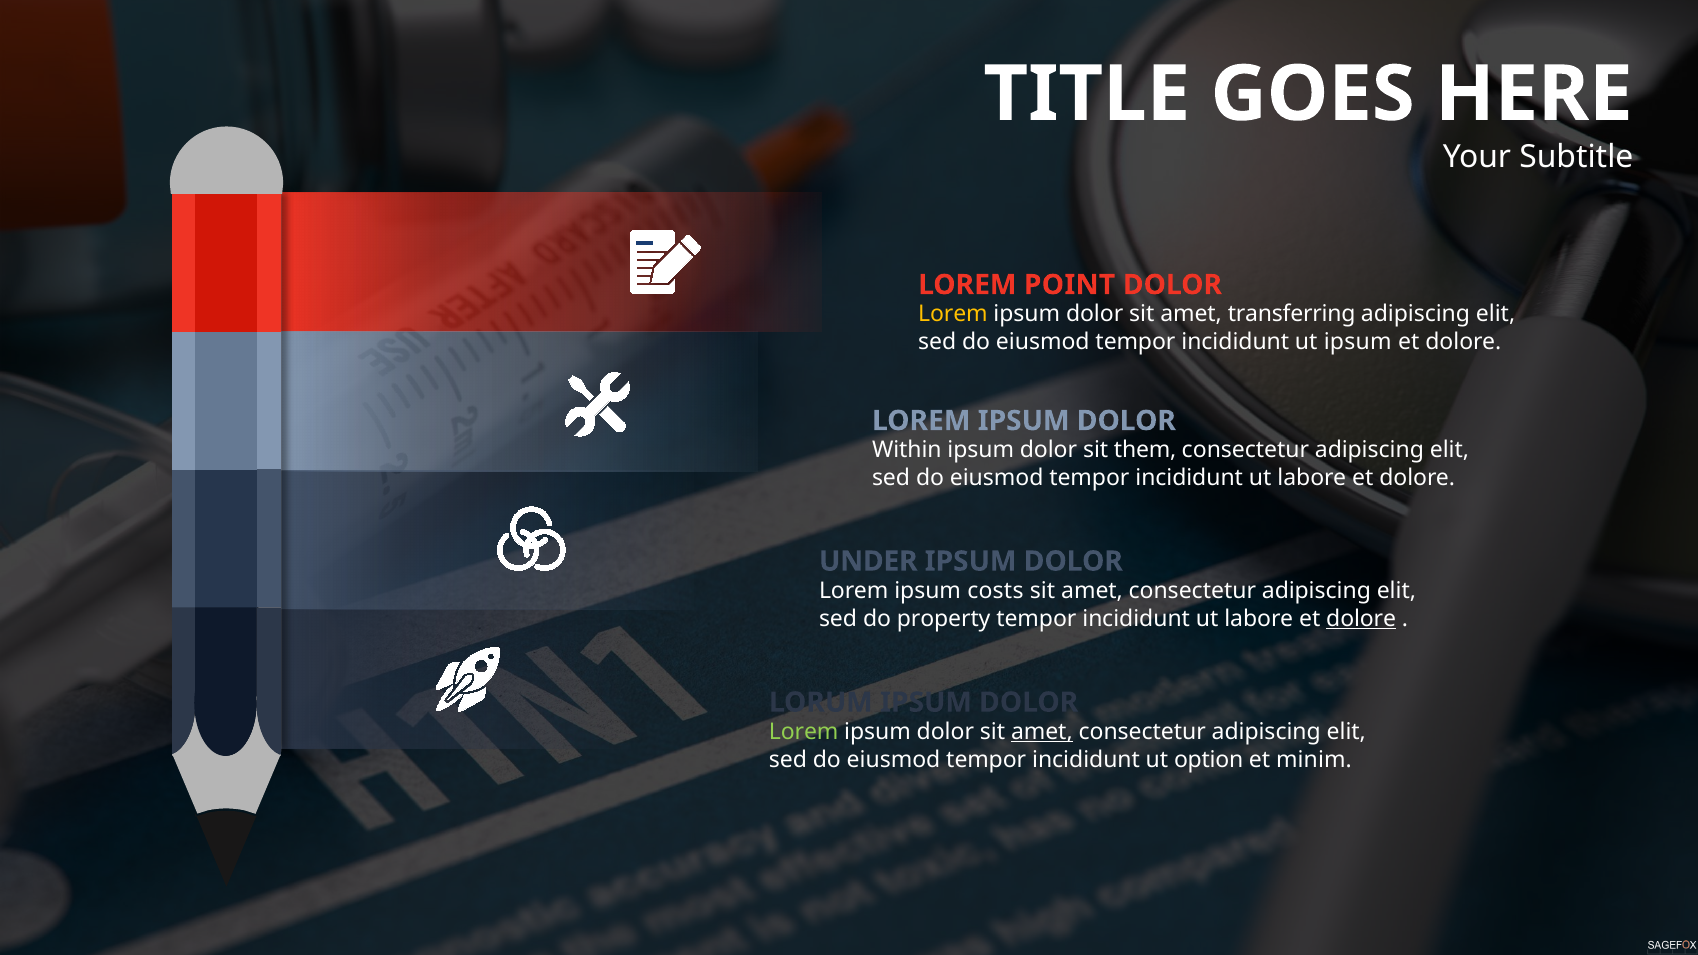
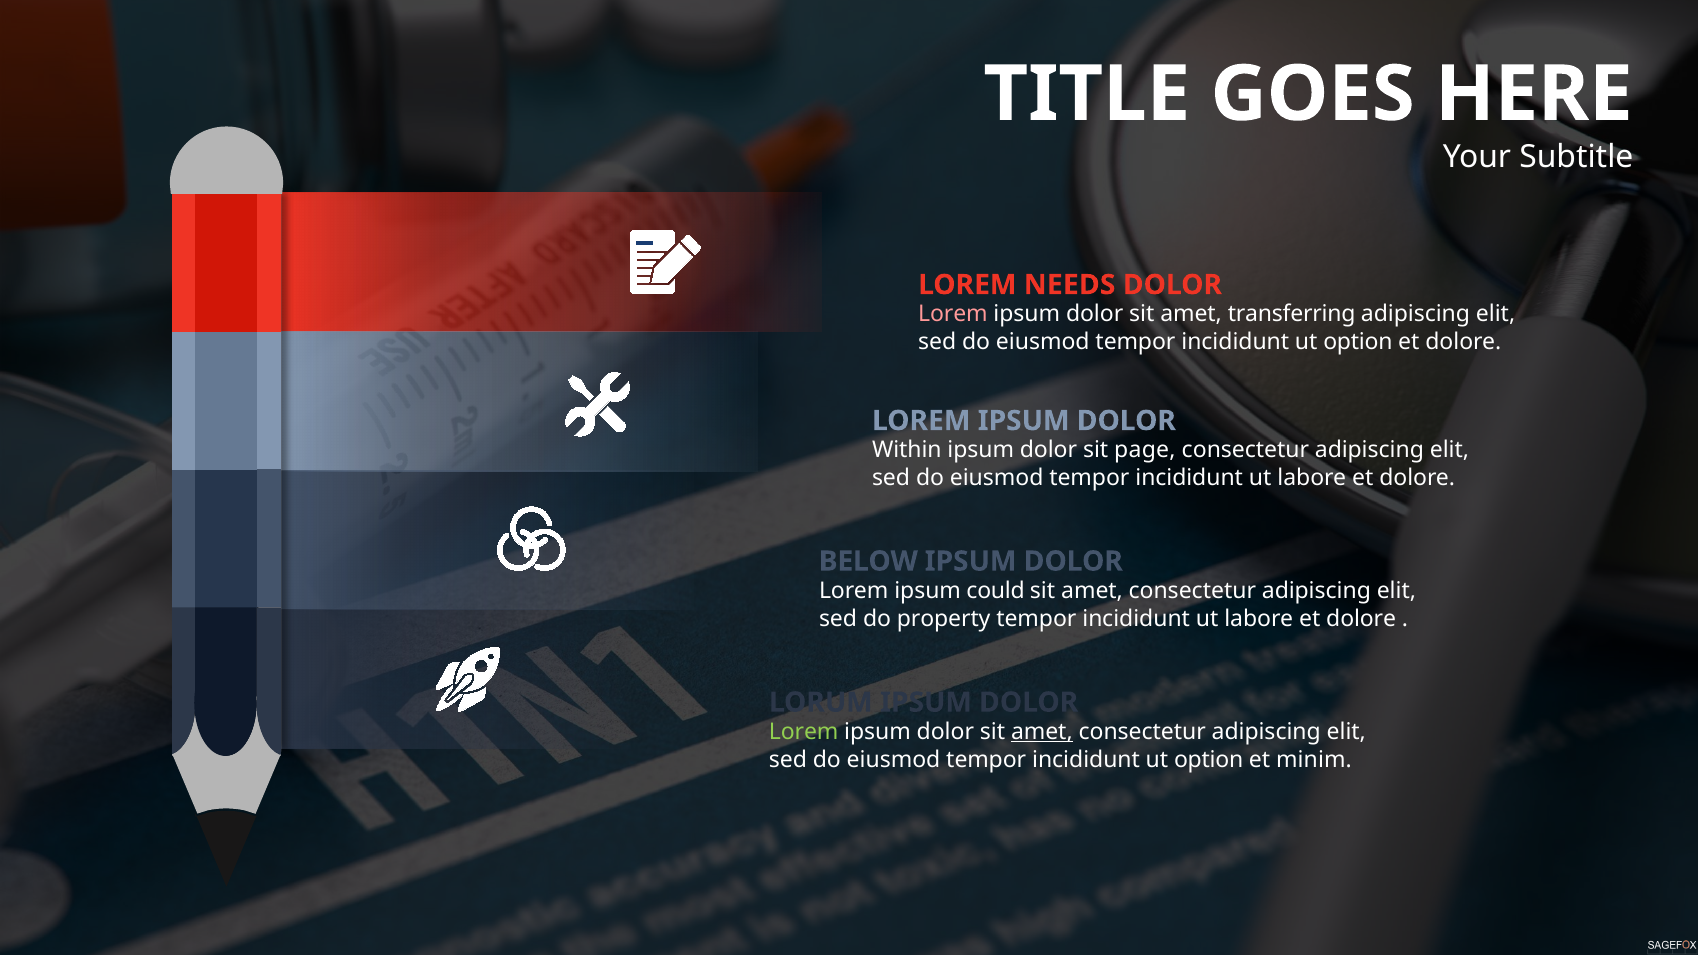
POINT: POINT -> NEEDS (1070, 285)
Lorem colour: yellow -> pink (953, 314)
ipsum: ipsum -> option (1358, 342)
them: them -> page (1145, 450)
UNDER: UNDER -> BELOW (868, 561)
costs: costs -> could (996, 591)
dolore underline: present -> none (1361, 619)
